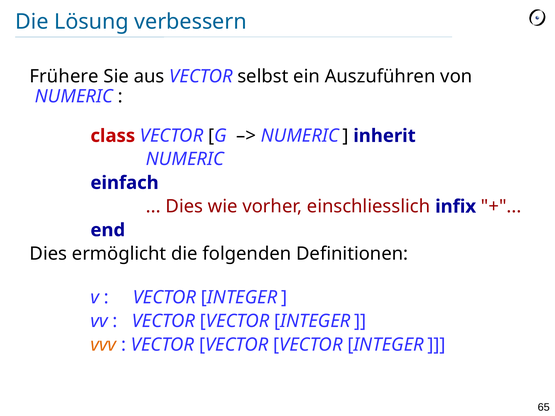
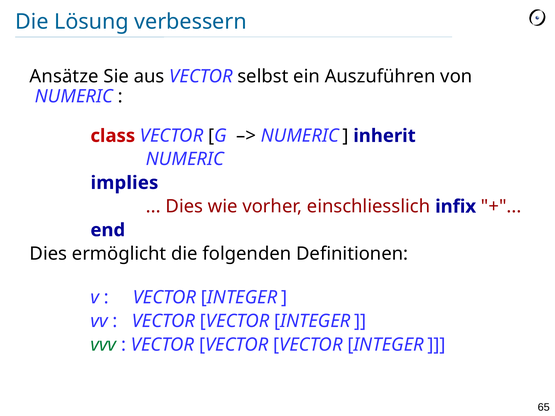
Frühere: Frühere -> Ansätze (64, 76)
einfach: einfach -> implies (124, 183)
vvv colour: orange -> green (103, 345)
